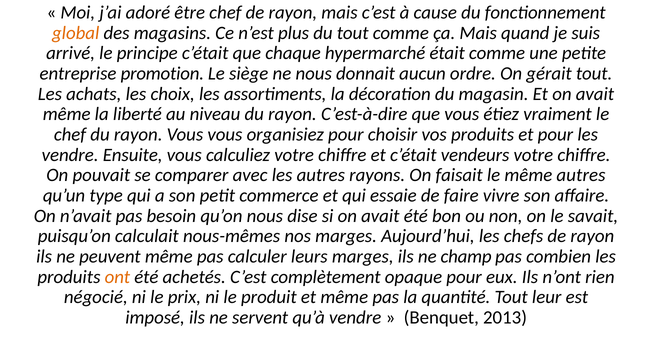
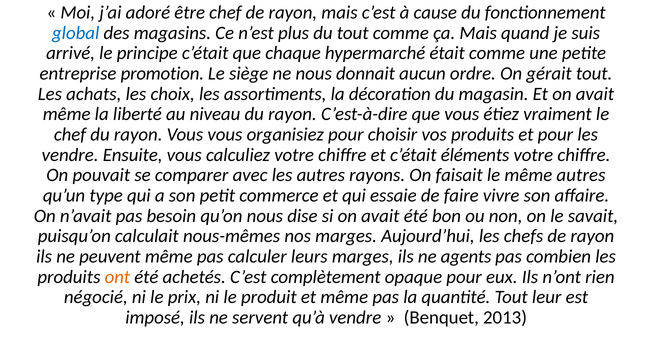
global colour: orange -> blue (76, 33)
vendeurs: vendeurs -> éléments (475, 155)
champ: champ -> agents (466, 257)
